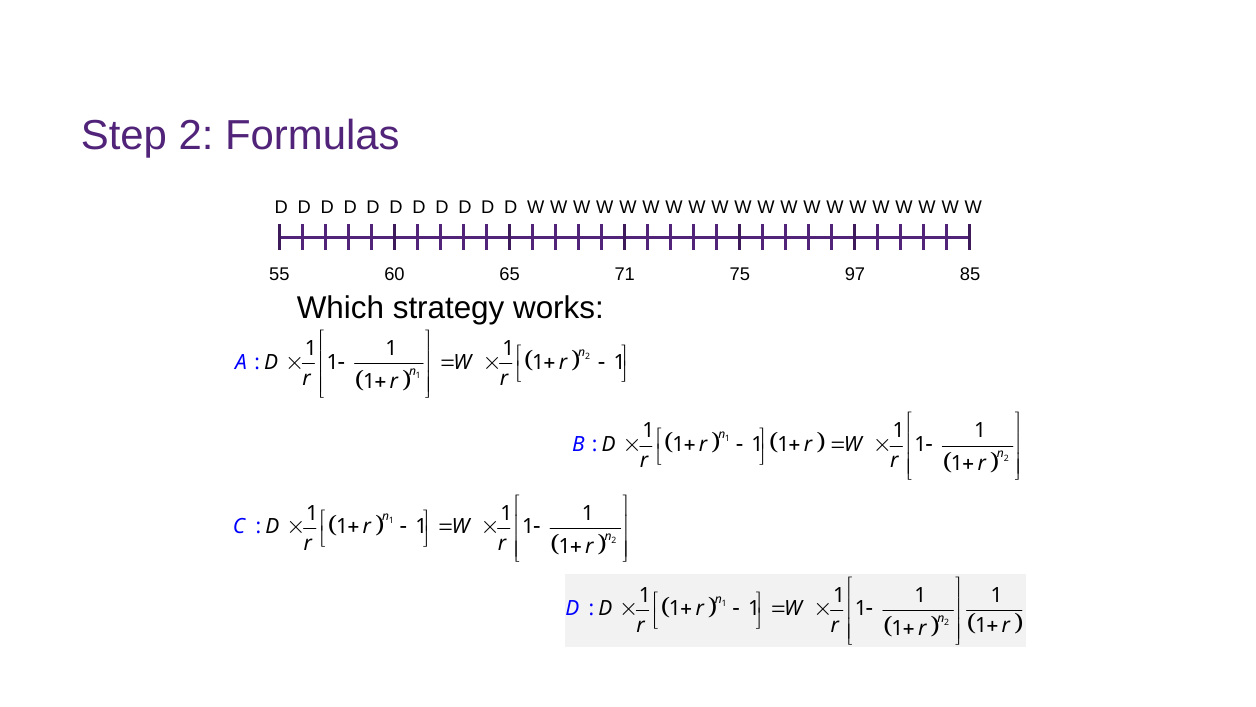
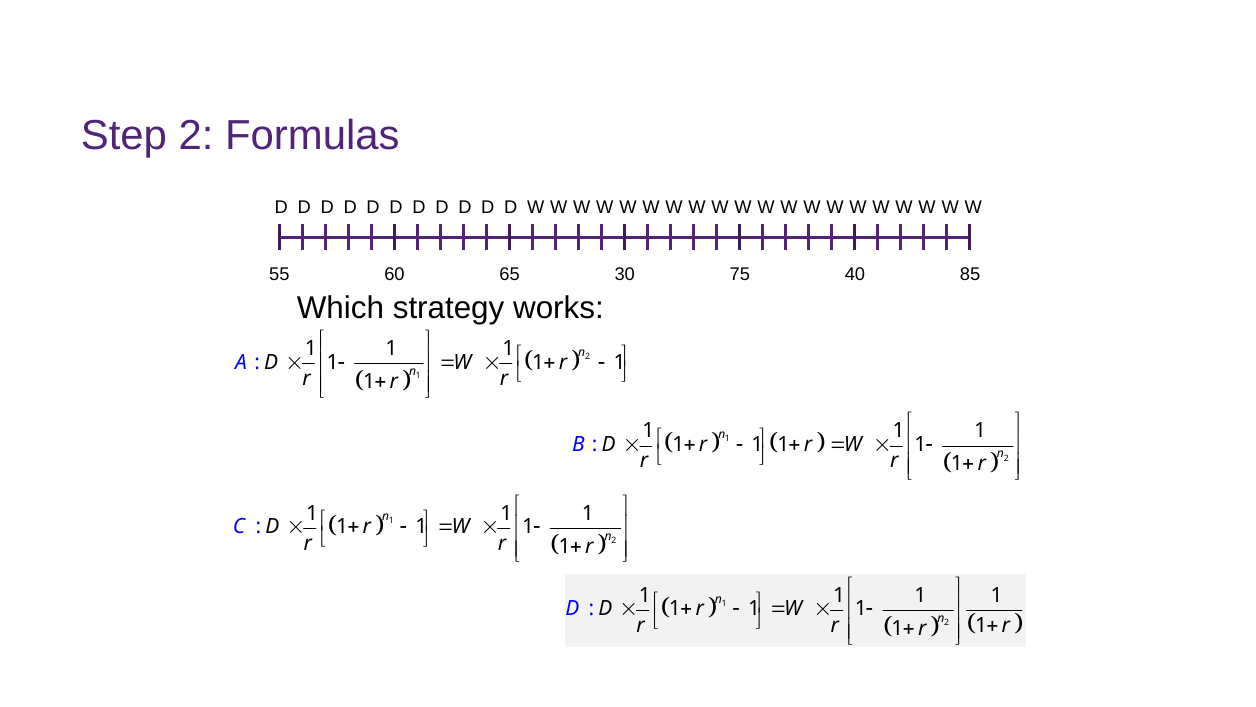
71: 71 -> 30 (625, 274)
97: 97 -> 40 (855, 274)
